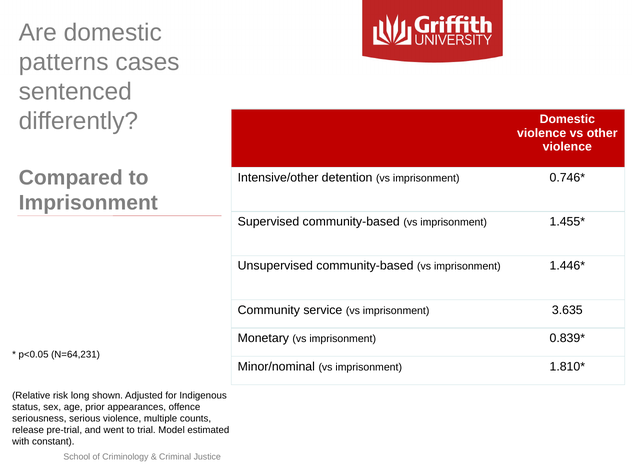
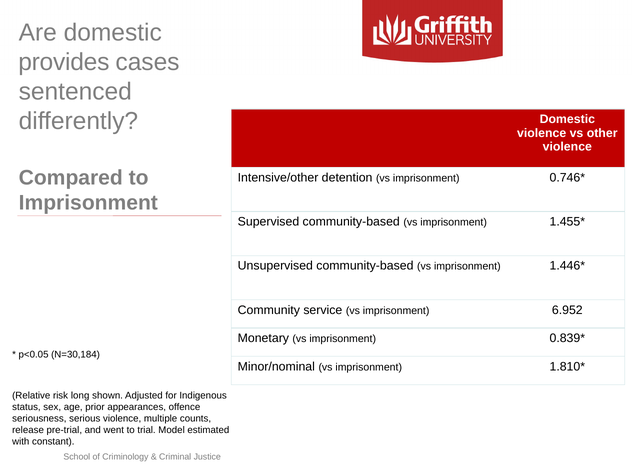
patterns: patterns -> provides (64, 62)
3.635: 3.635 -> 6.952 (567, 310)
N=64,231: N=64,231 -> N=30,184 (76, 355)
